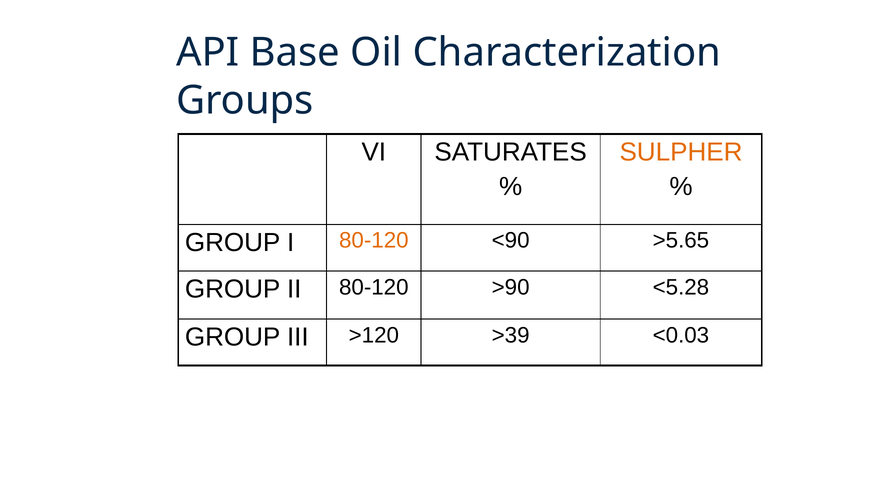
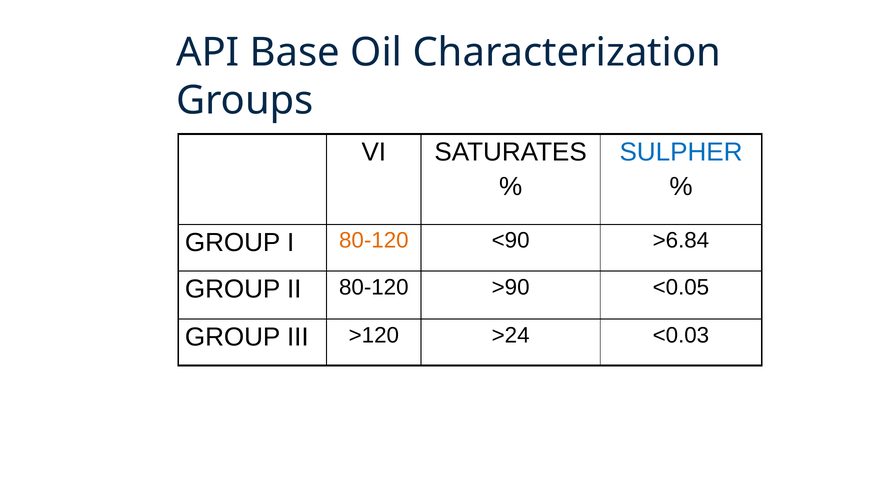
SULPHER colour: orange -> blue (681, 152)
>5.65: >5.65 -> >6.84 (681, 240)
<5.28: <5.28 -> <0.05 (681, 287)
>39: >39 -> >24 (511, 335)
